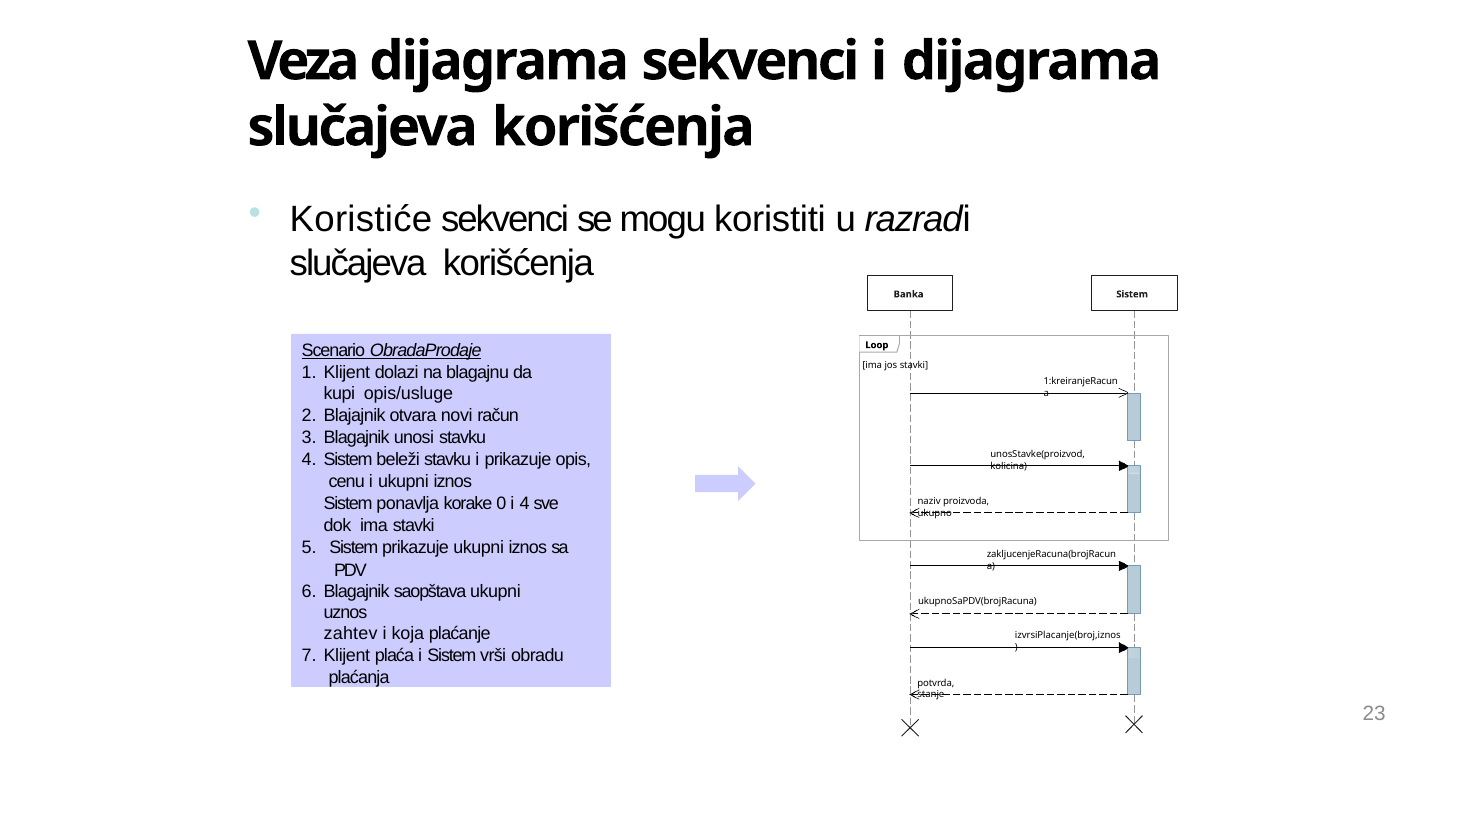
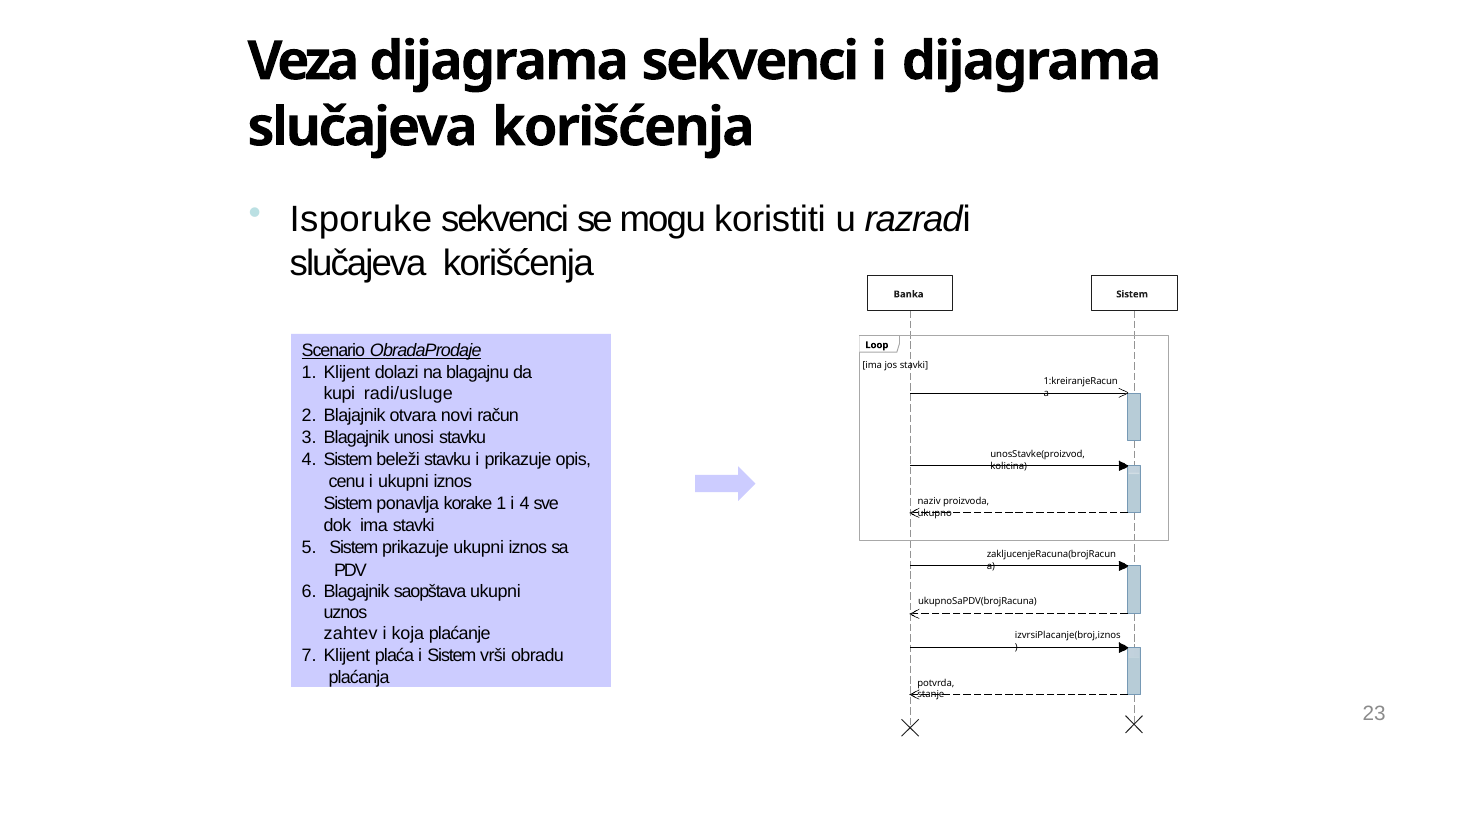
Koristiće: Koristiće -> Isporuke (361, 219)
opis/usluge: opis/usluge -> radi/usluge (408, 394)
korake 0: 0 -> 1 (501, 503)
